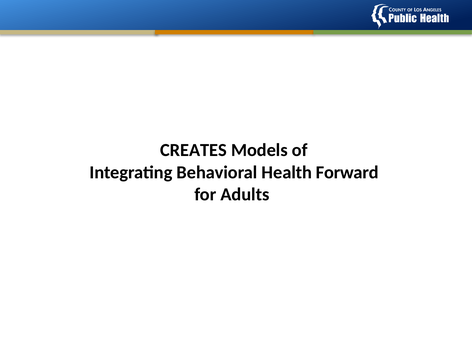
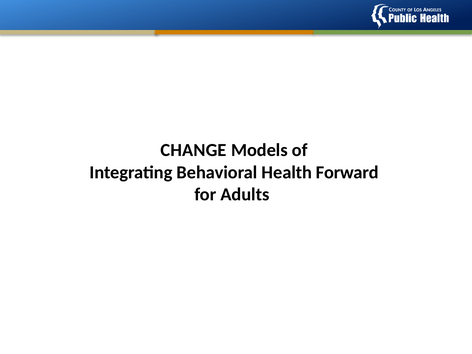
CREATES: CREATES -> CHANGE (193, 150)
